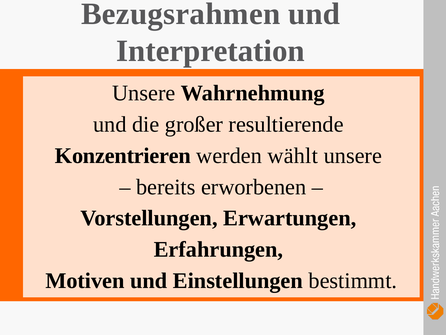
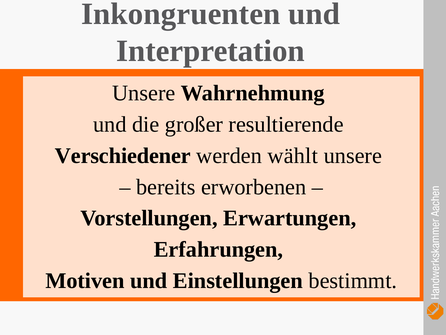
Bezugsrahmen: Bezugsrahmen -> Inkongruenten (181, 14)
Konzentrieren: Konzentrieren -> Verschiedener (123, 156)
